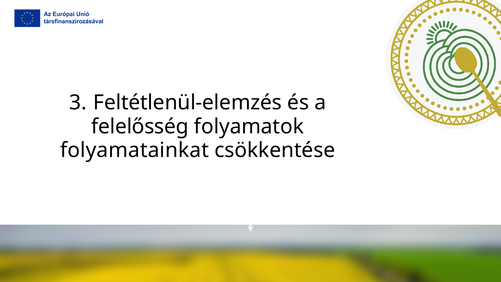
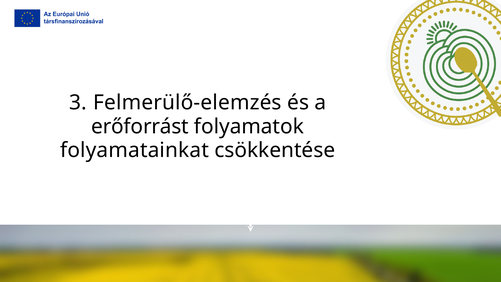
Feltétlenül-elemzés: Feltétlenül-elemzés -> Felmerülő-elemzés (187, 103)
felelősség: felelősség -> erőforrást (140, 126)
